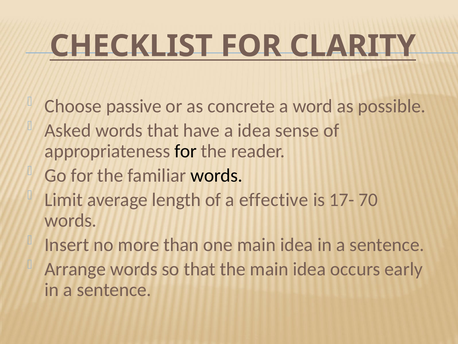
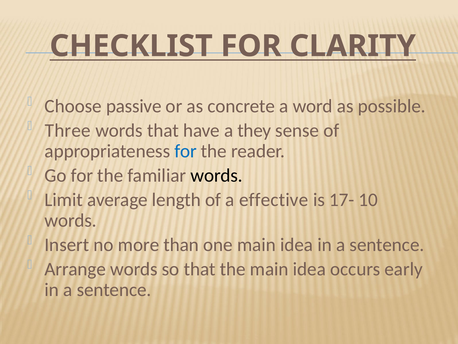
Asked: Asked -> Three (68, 130)
a idea: idea -> they (254, 130)
for colour: black -> blue (186, 151)
70: 70 -> 10 (368, 200)
